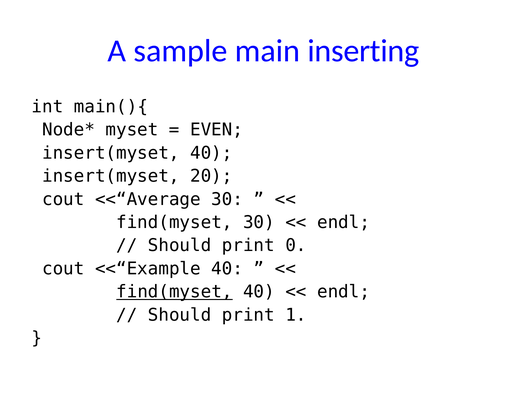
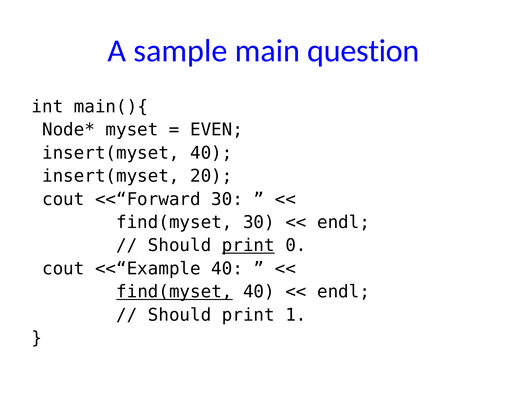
inserting: inserting -> question (363, 51)
<<“Average: <<“Average -> <<“Forward (148, 199)
print underline: none -> present (248, 246)
